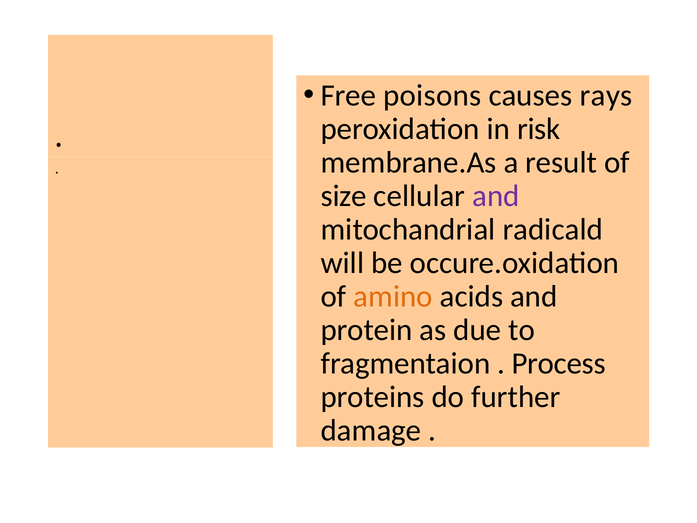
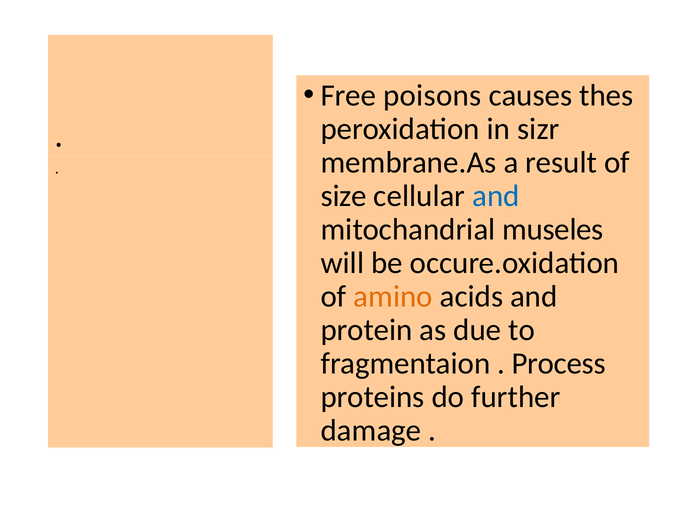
rays: rays -> thes (606, 95)
risk: risk -> sizr (538, 129)
and colour: purple -> blue (496, 196)
radicald: radicald -> museles (553, 229)
